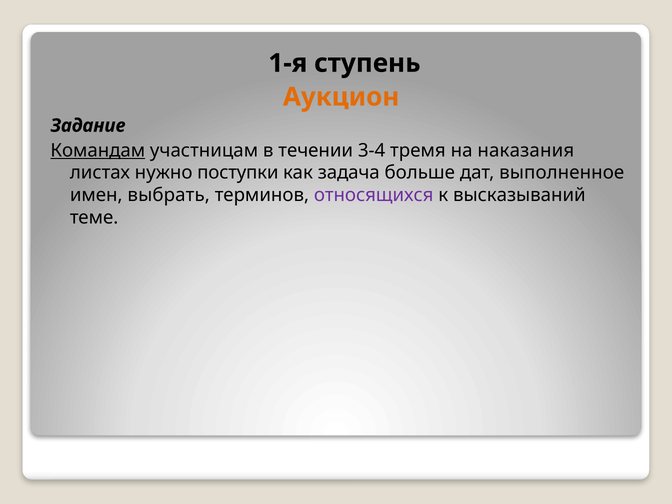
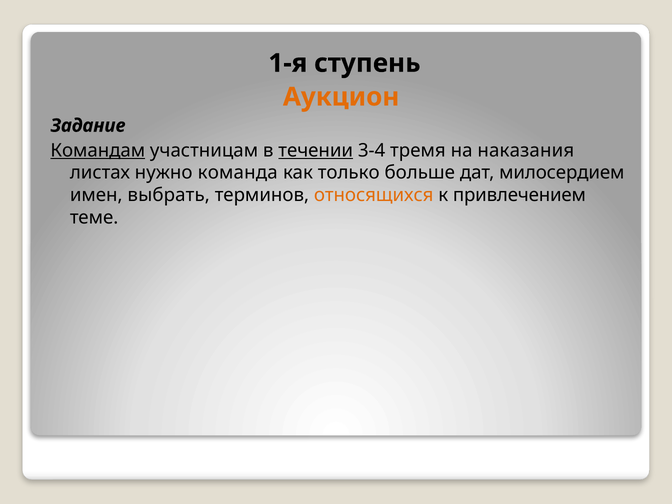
течении underline: none -> present (316, 150)
поступки: поступки -> команда (238, 173)
задача: задача -> только (349, 173)
выполненное: выполненное -> милосердием (562, 173)
относящихся colour: purple -> orange (374, 195)
высказываний: высказываний -> привлечением (519, 195)
